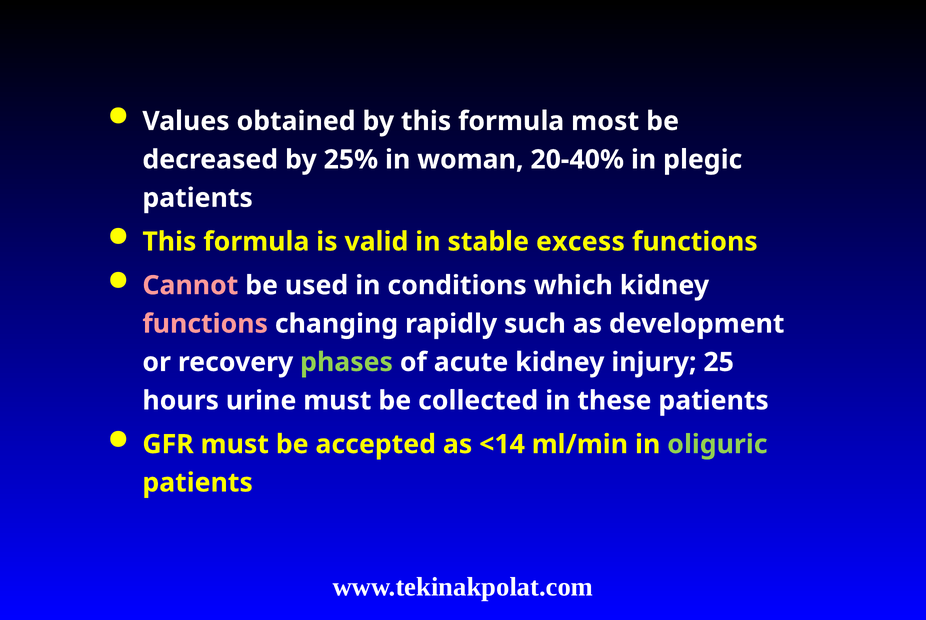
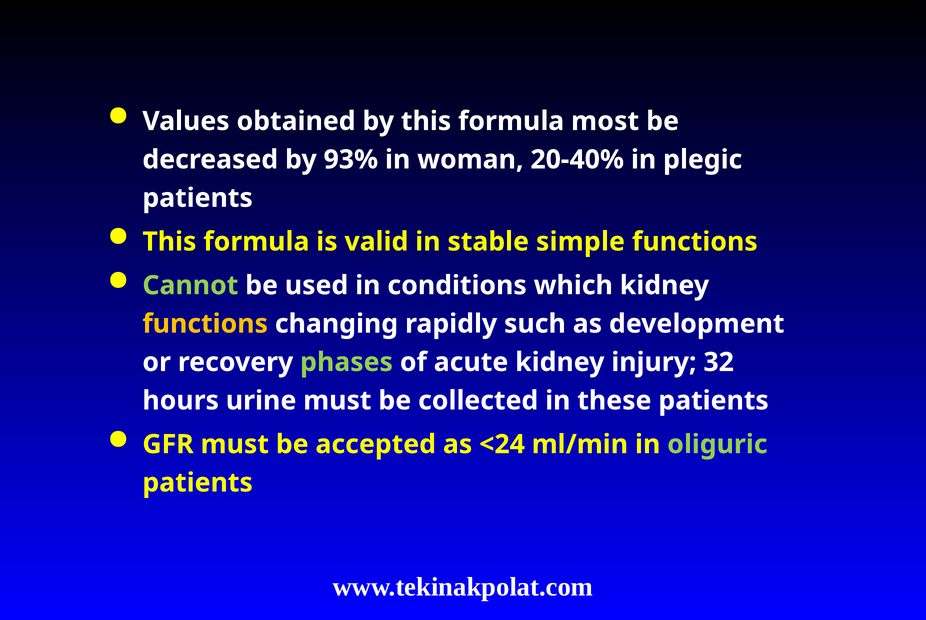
25%: 25% -> 93% (351, 159)
excess: excess -> simple (580, 242)
Cannot colour: pink -> light green (190, 285)
functions colour: pink -> yellow (205, 324)
25: 25 -> 32 (719, 362)
<14: <14 -> <24 (502, 444)
